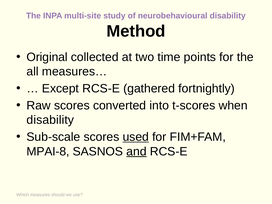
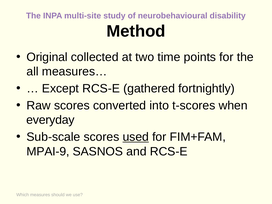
disability: disability -> everyday (50, 120)
MPAI-8: MPAI-8 -> MPAI-9 (48, 151)
and underline: present -> none (136, 151)
